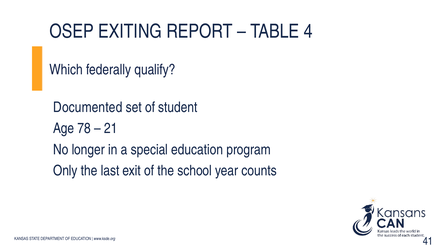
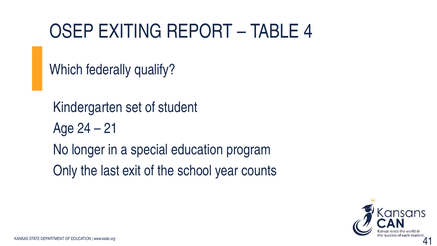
Documented: Documented -> Kindergarten (88, 107)
78: 78 -> 24 (84, 128)
